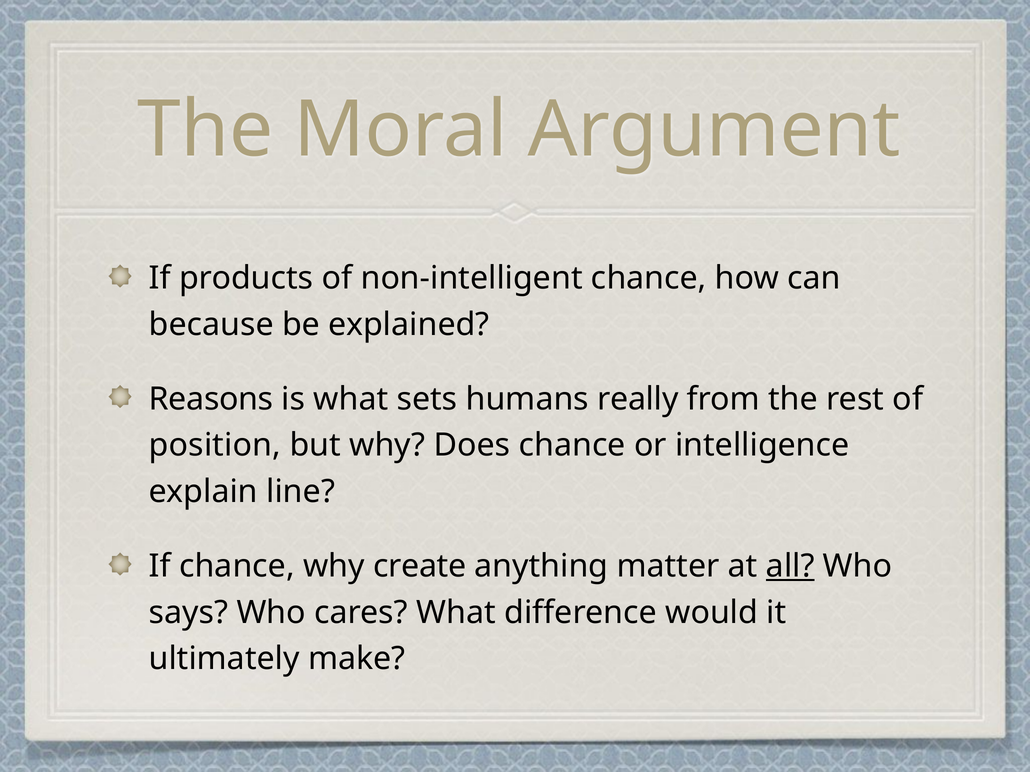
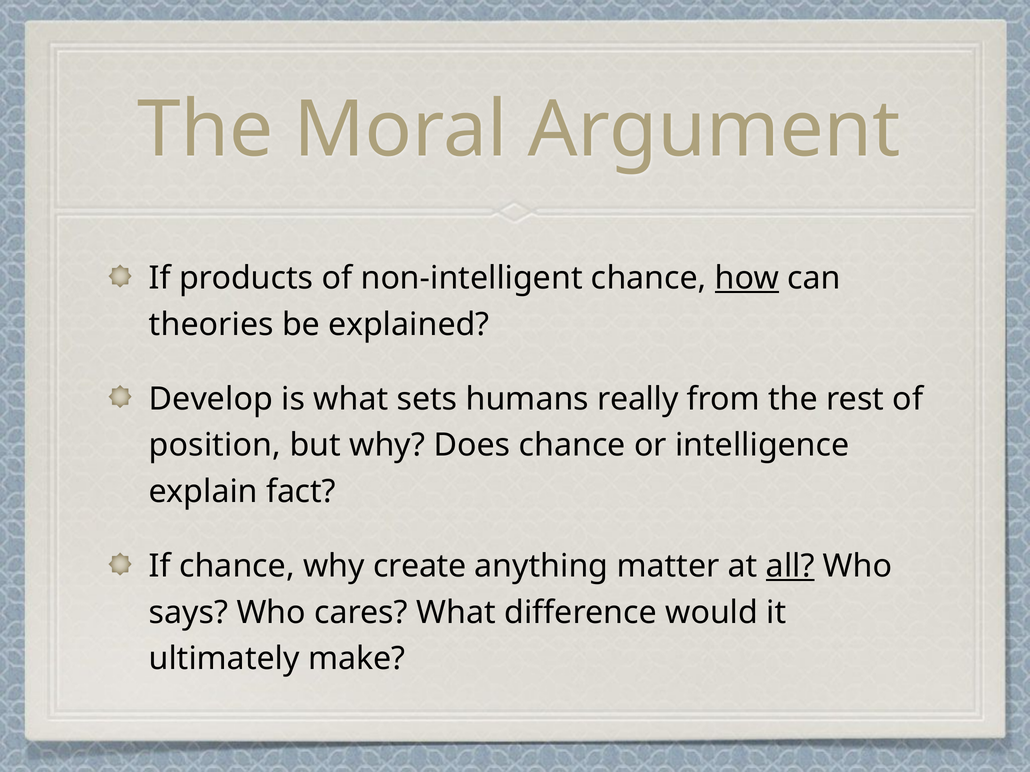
how underline: none -> present (747, 278)
because: because -> theories (211, 325)
Reasons: Reasons -> Develop (211, 399)
line: line -> fact (301, 492)
